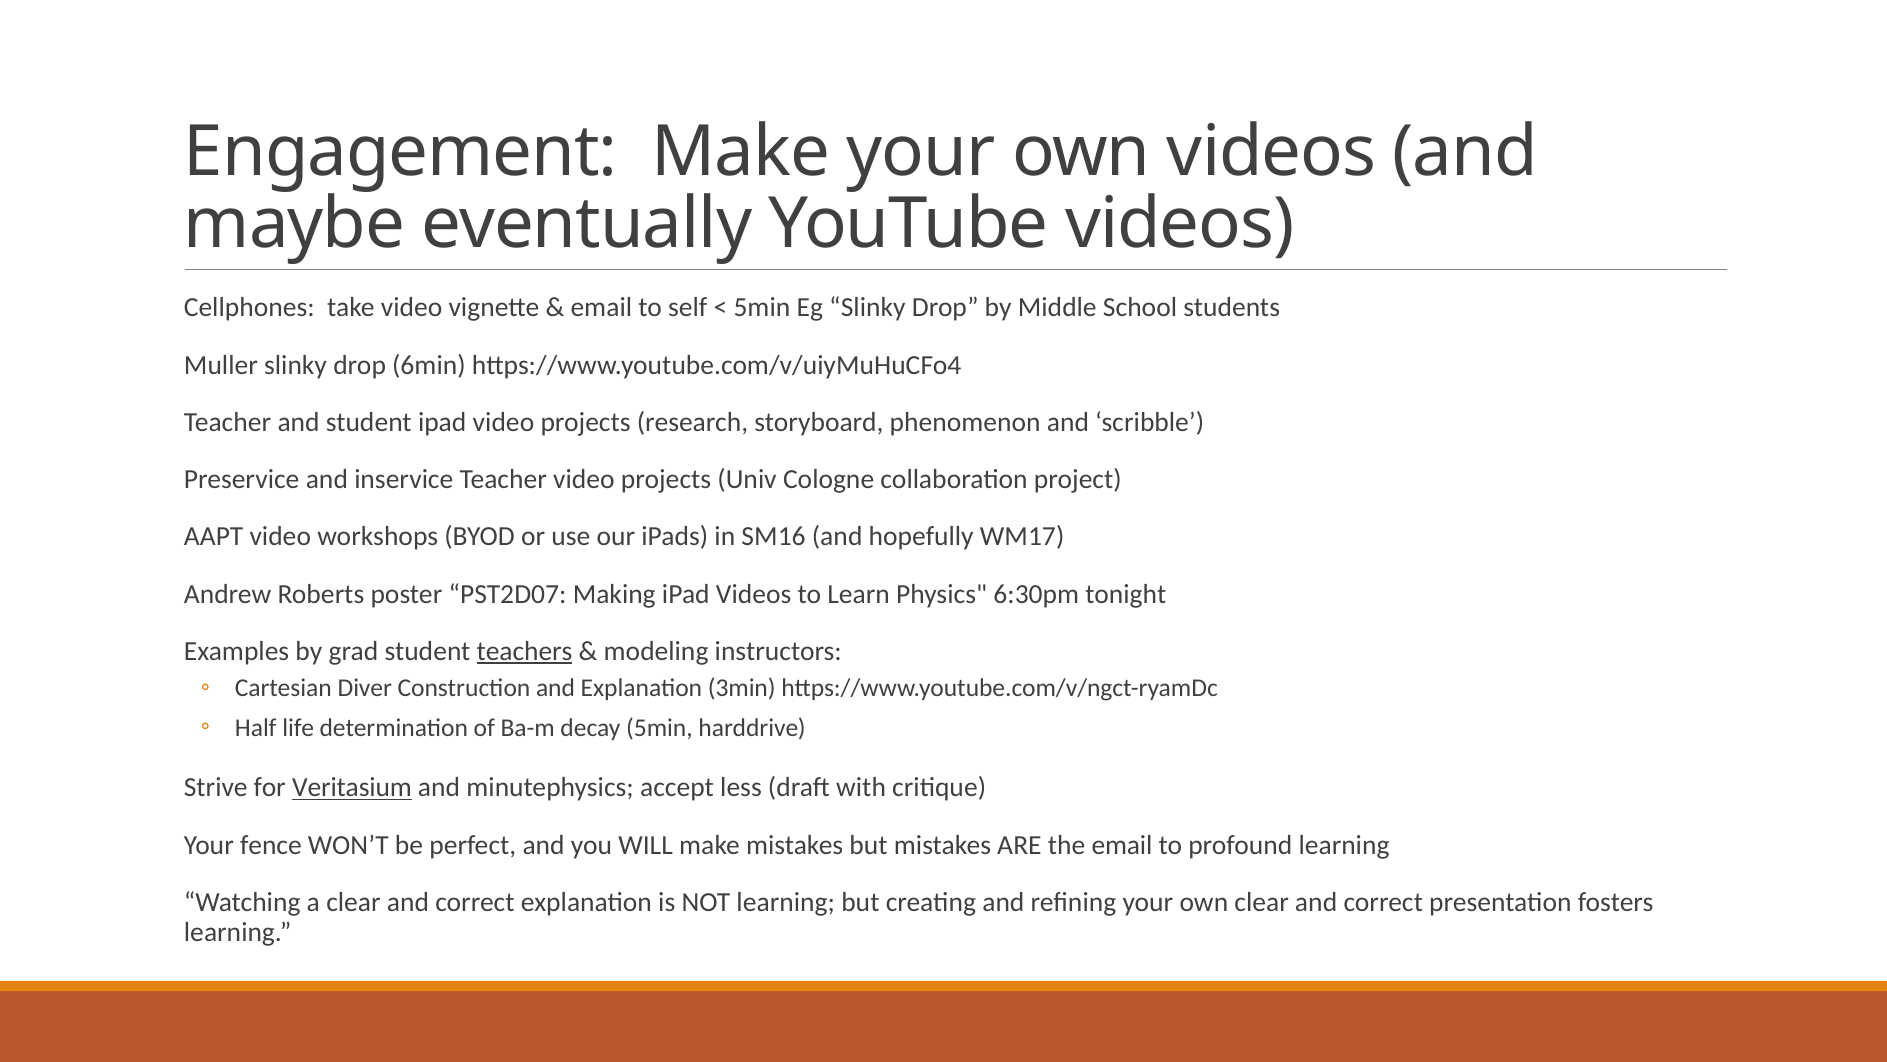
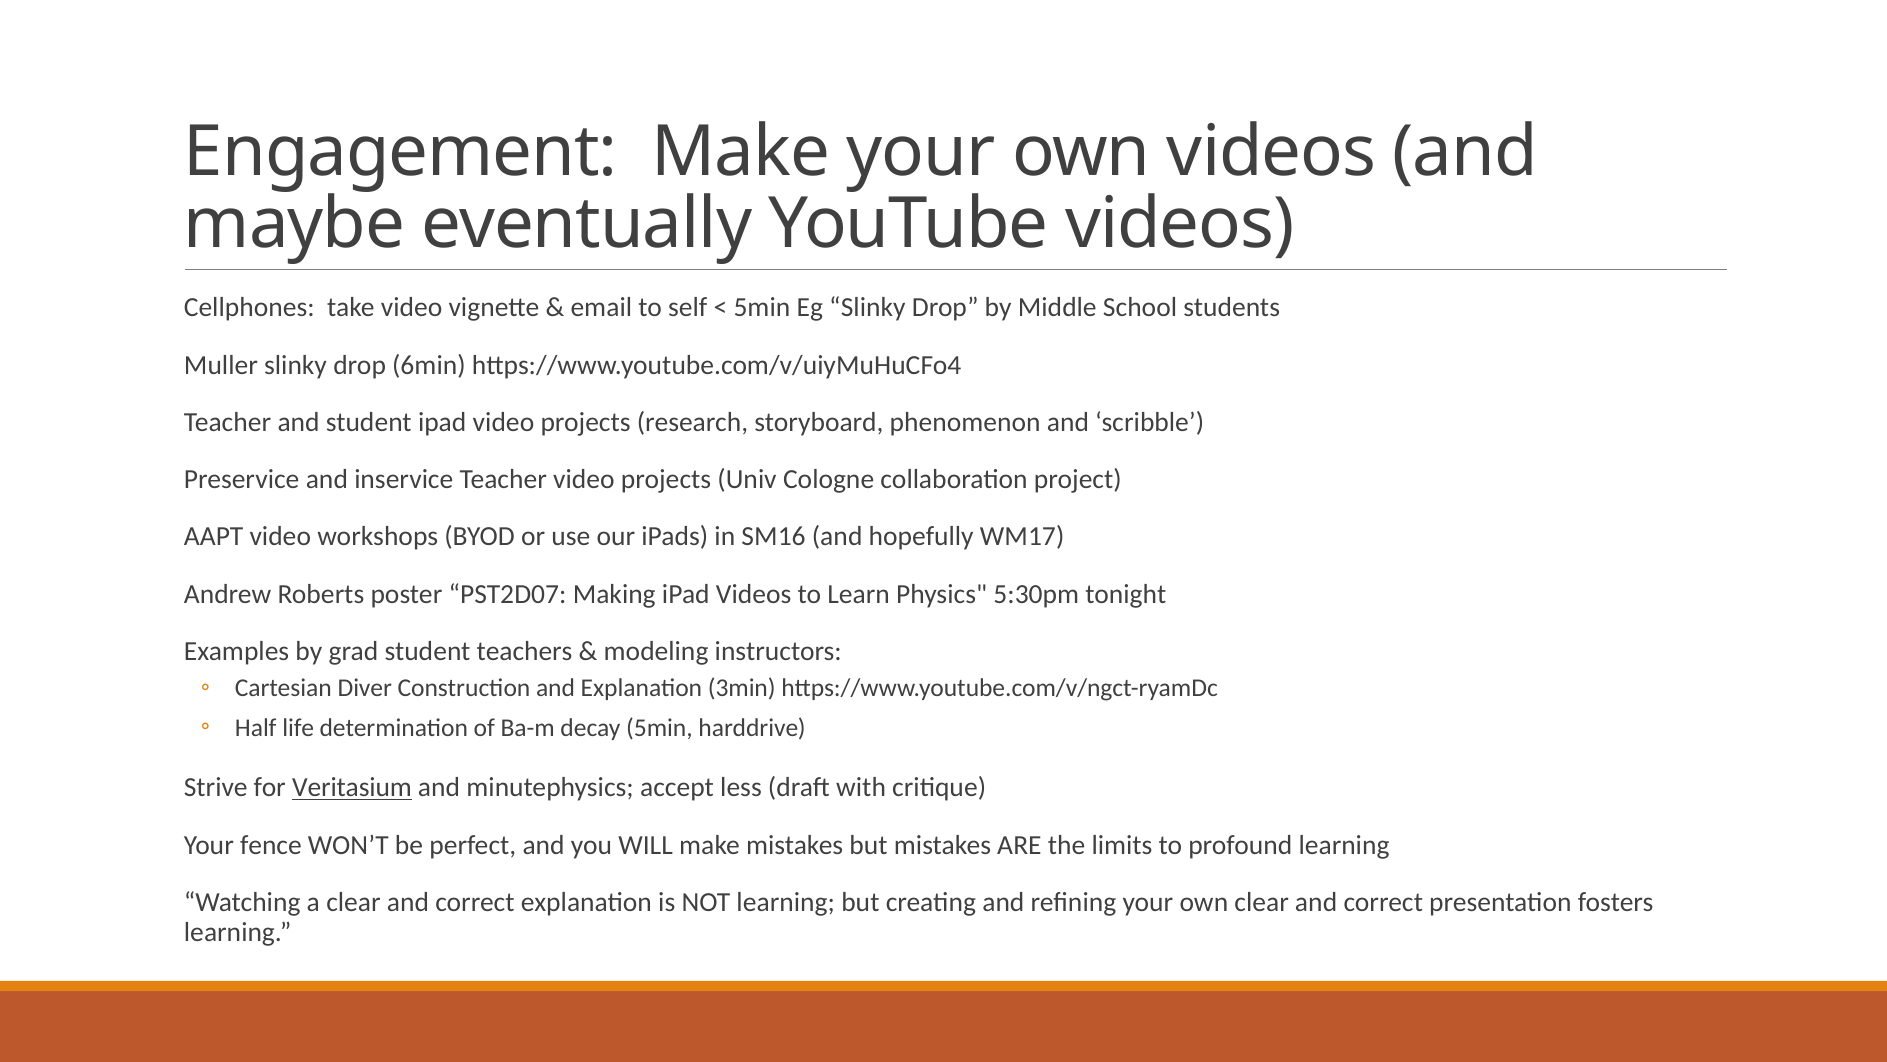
6:30pm: 6:30pm -> 5:30pm (1036, 594)
teachers underline: present -> none (525, 651)
the email: email -> limits (1122, 845)
